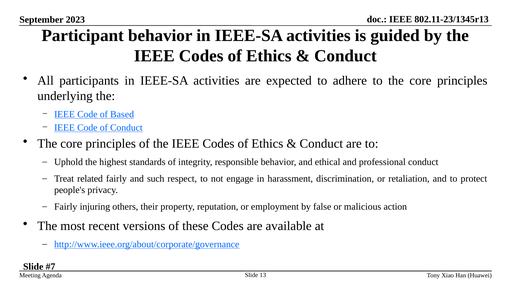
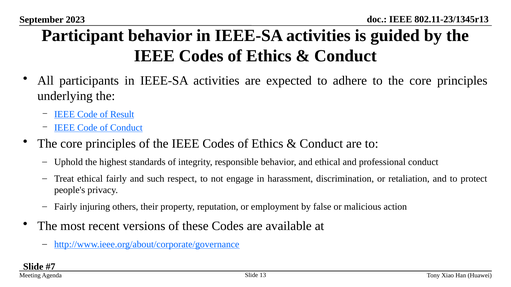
Based: Based -> Result (122, 114)
Treat related: related -> ethical (90, 179)
